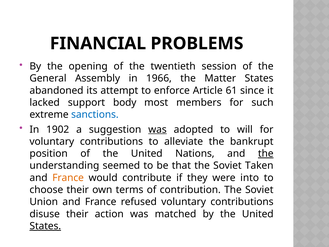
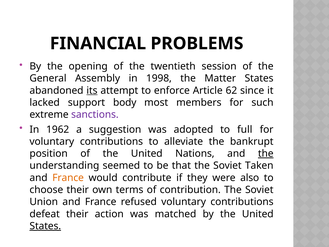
1966: 1966 -> 1998 (159, 78)
its underline: none -> present (92, 90)
61: 61 -> 62 (231, 90)
sanctions colour: blue -> purple (95, 115)
1902: 1902 -> 1962 (58, 129)
was underline: present -> none (157, 129)
will: will -> full (245, 129)
into: into -> also (250, 178)
disuse: disuse -> defeat (45, 214)
